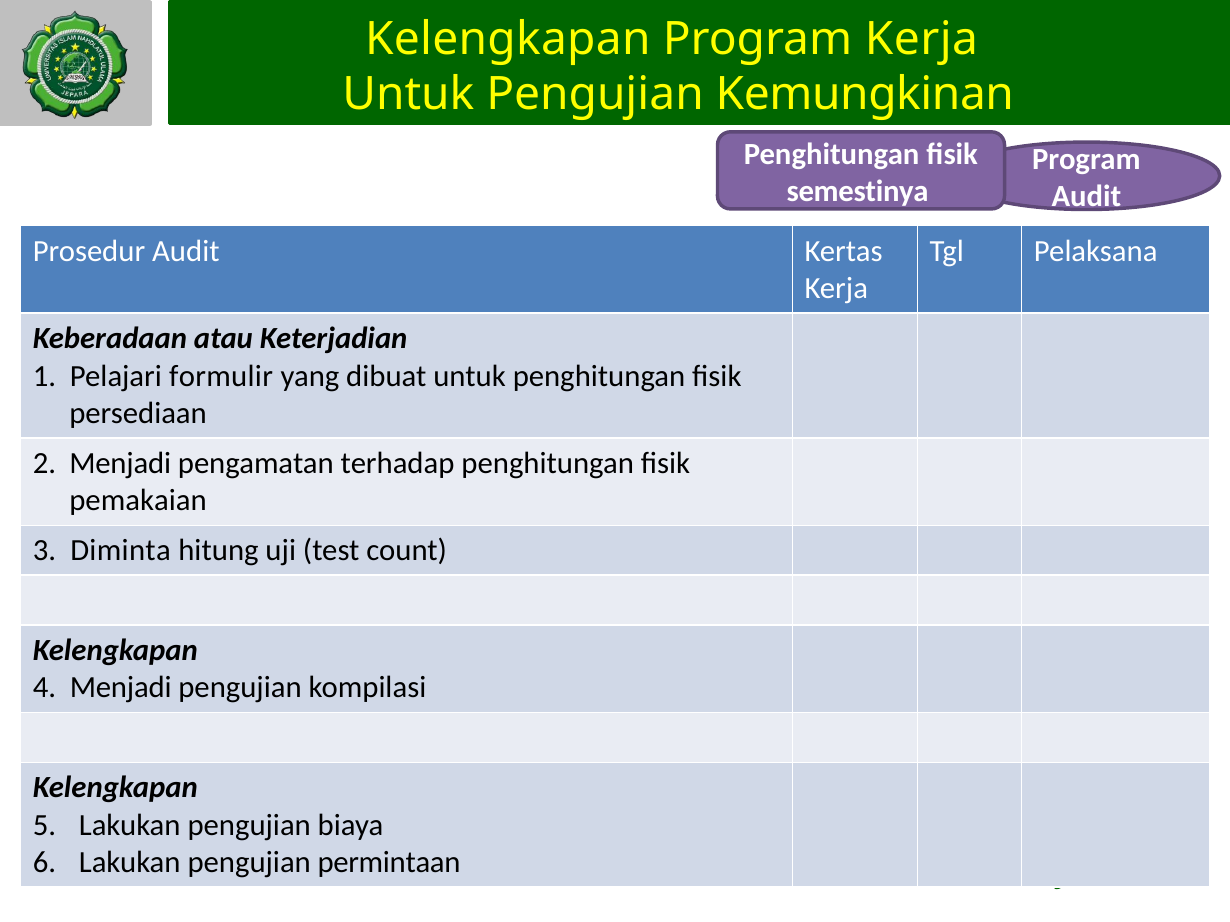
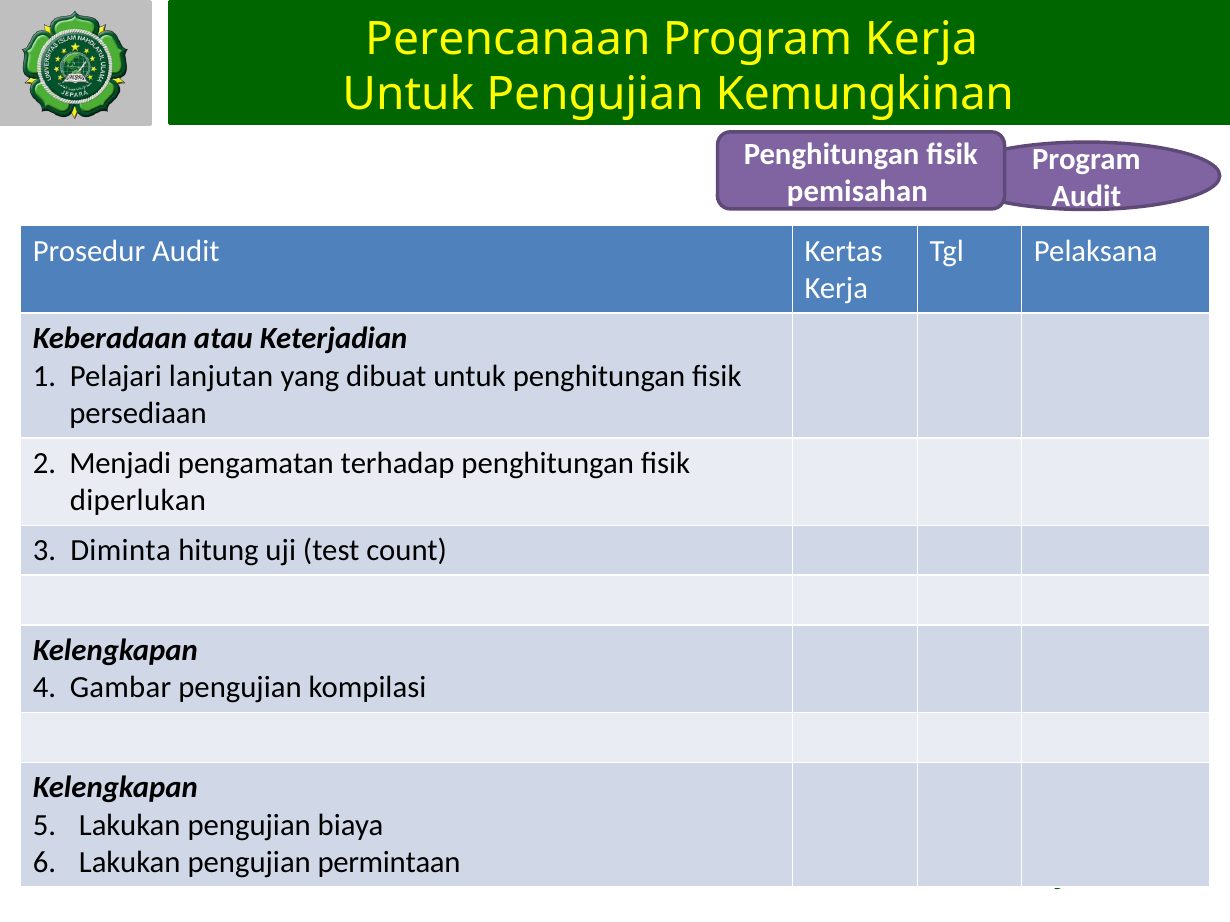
Kelengkapan: Kelengkapan -> Perencanaan (508, 39)
semestinya: semestinya -> pemisahan (857, 191)
formulir: formulir -> lanjutan (221, 376)
pemakaian: pemakaian -> diperlukan (138, 501)
4 Menjadi: Menjadi -> Gambar (121, 688)
